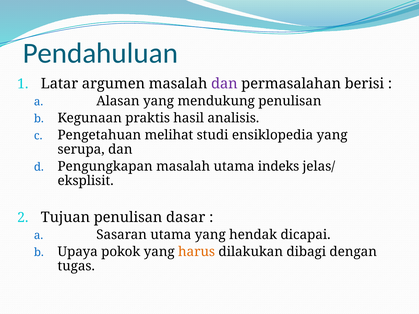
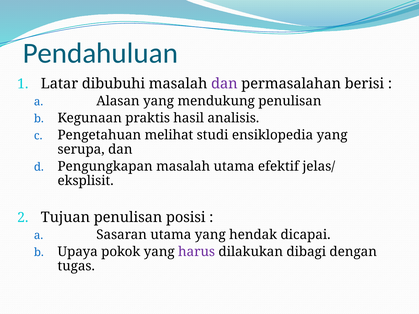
argumen: argumen -> dibubuhi (114, 84)
indeks: indeks -> efektif (278, 167)
dasar: dasar -> posisi (186, 218)
harus colour: orange -> purple (197, 252)
